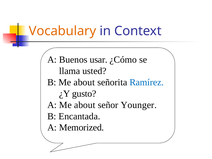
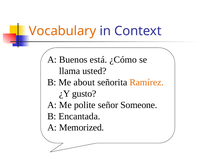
usar: usar -> está (98, 60)
Ramírez colour: blue -> orange (147, 82)
A Me about: about -> polite (85, 105)
Younger: Younger -> Someone (139, 105)
